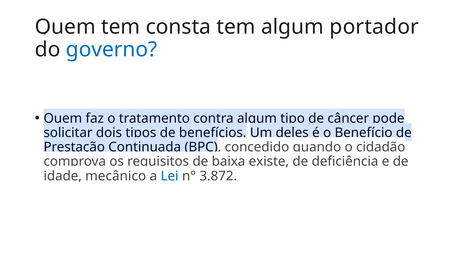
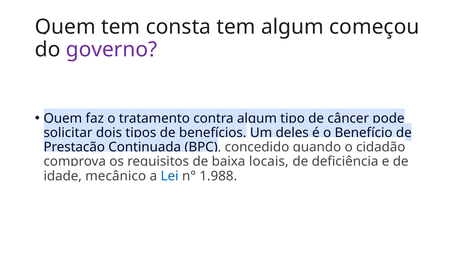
portador: portador -> começou (374, 27)
governo colour: blue -> purple (112, 50)
existe: existe -> locais (269, 162)
3.872: 3.872 -> 1.988 (218, 176)
